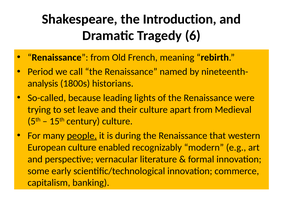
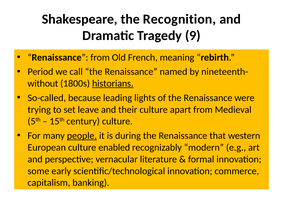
Introduction: Introduction -> Recognition (180, 19)
6: 6 -> 9 (193, 36)
analysis: analysis -> without (43, 84)
historians underline: none -> present (113, 84)
